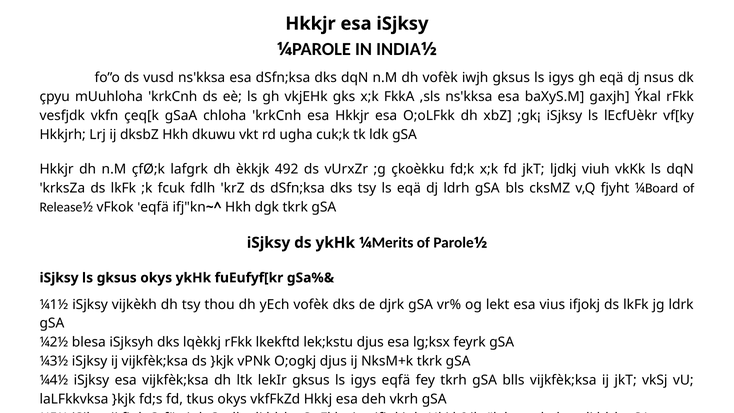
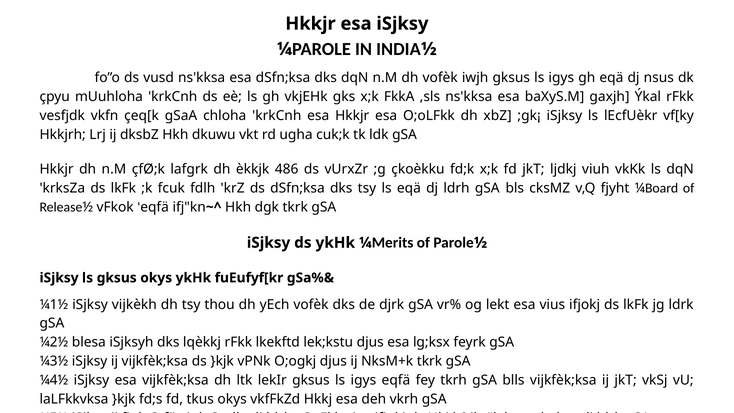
492: 492 -> 486 (287, 169)
